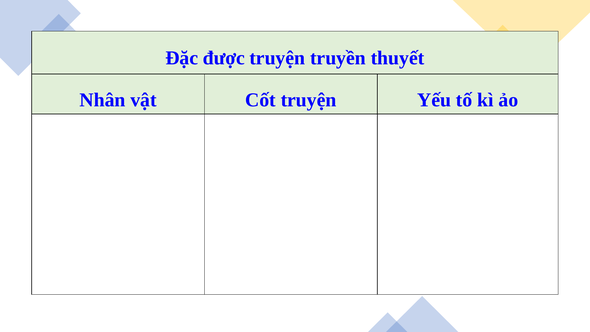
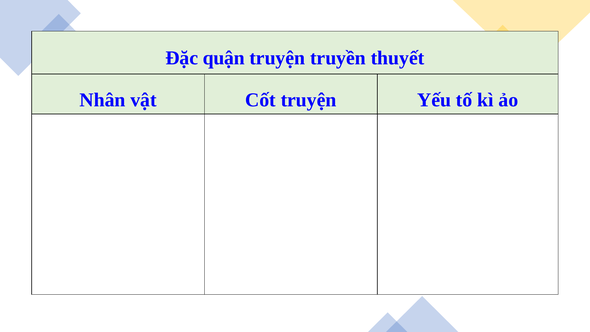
được: được -> quận (224, 58)
